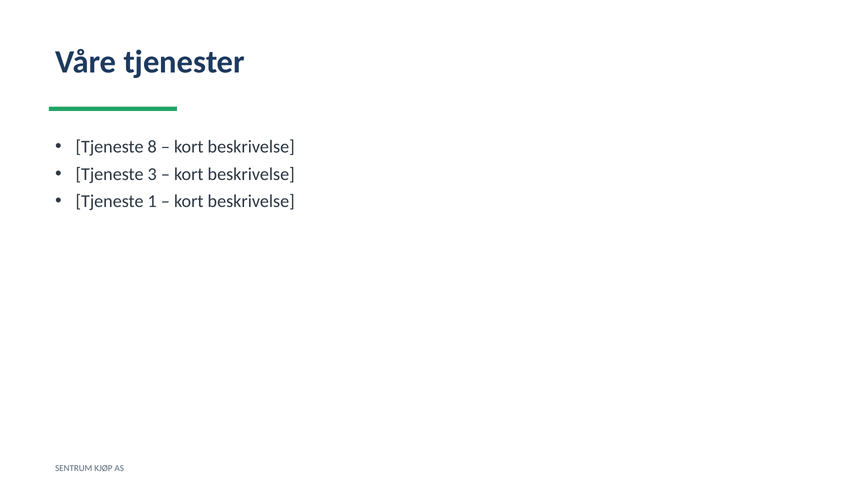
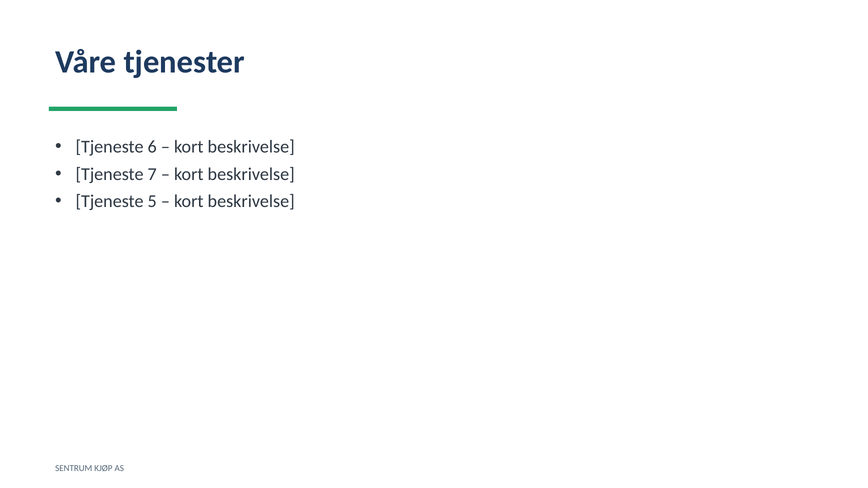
8: 8 -> 6 (152, 147)
3: 3 -> 7 (152, 174)
1: 1 -> 5 (152, 201)
